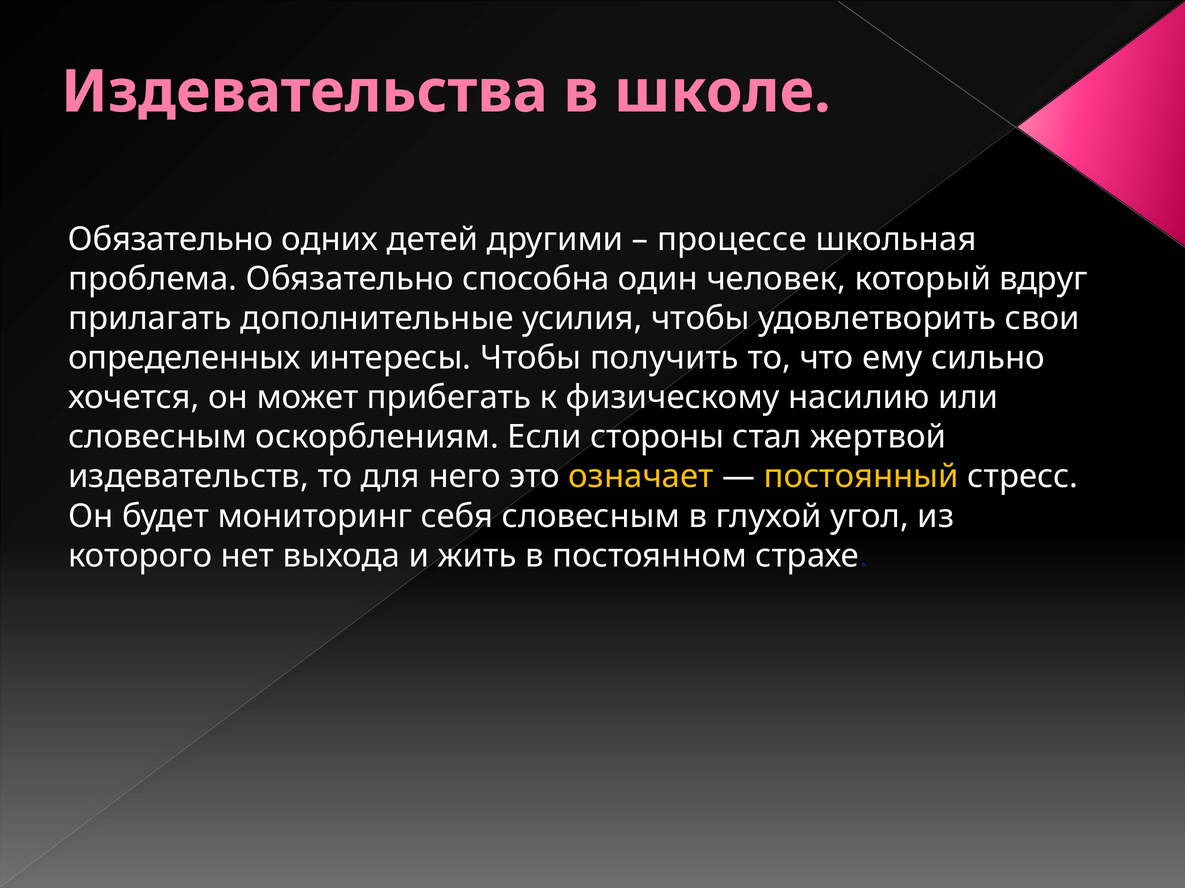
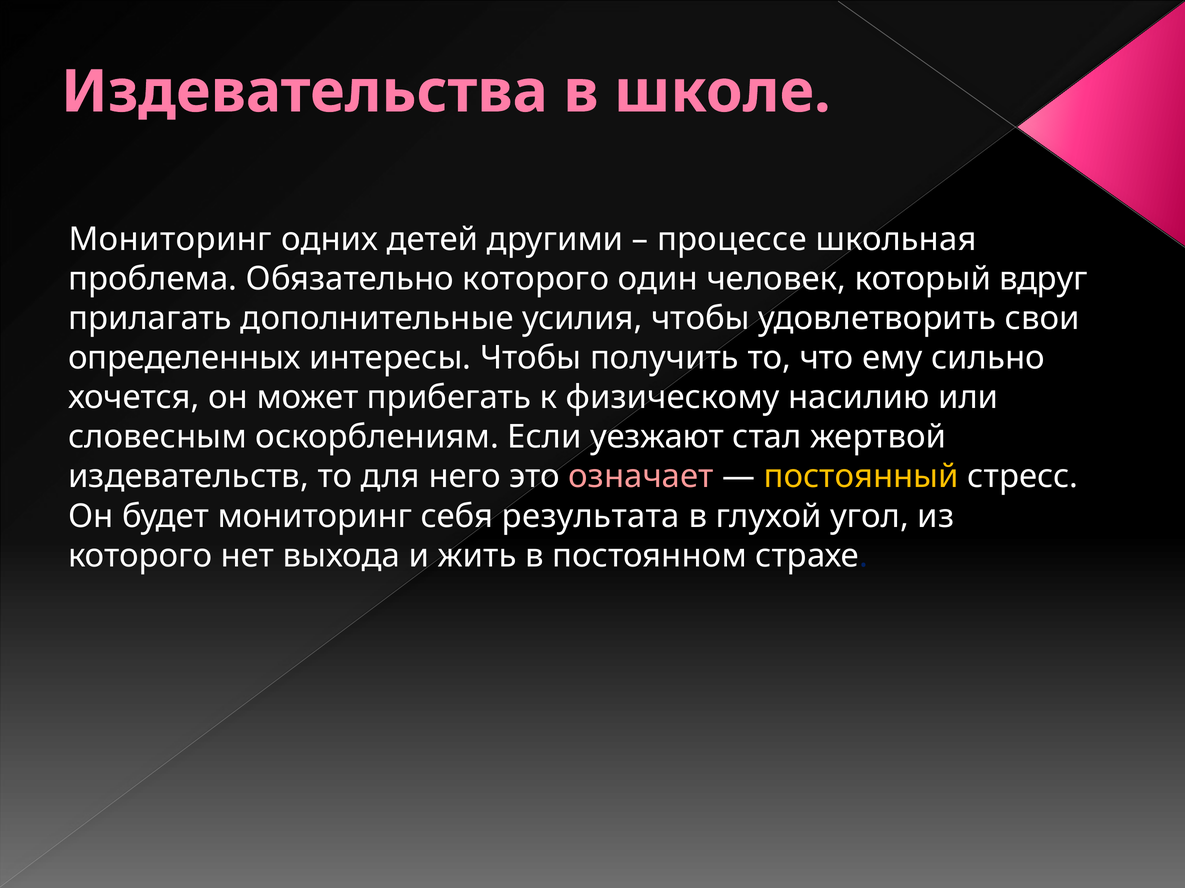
Обязательно: Обязательно -> Мониторинг (170, 240)
Обязательно способна: способна -> которого (536, 279)
стороны: стороны -> уезжают (657, 437)
означает colour: yellow -> pink (641, 477)
себя словесным: словесным -> результата (591, 517)
